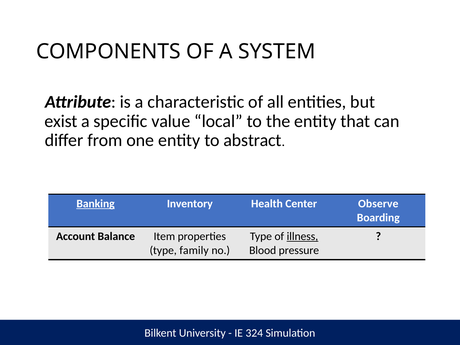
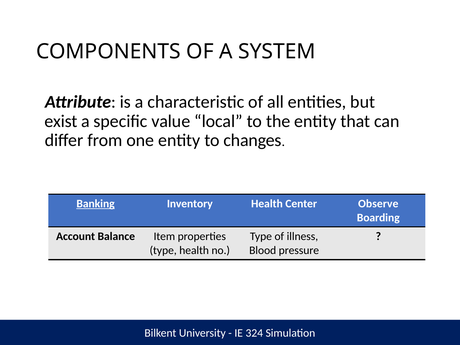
abstract: abstract -> changes (253, 140)
illness underline: present -> none (302, 236)
type family: family -> health (194, 250)
